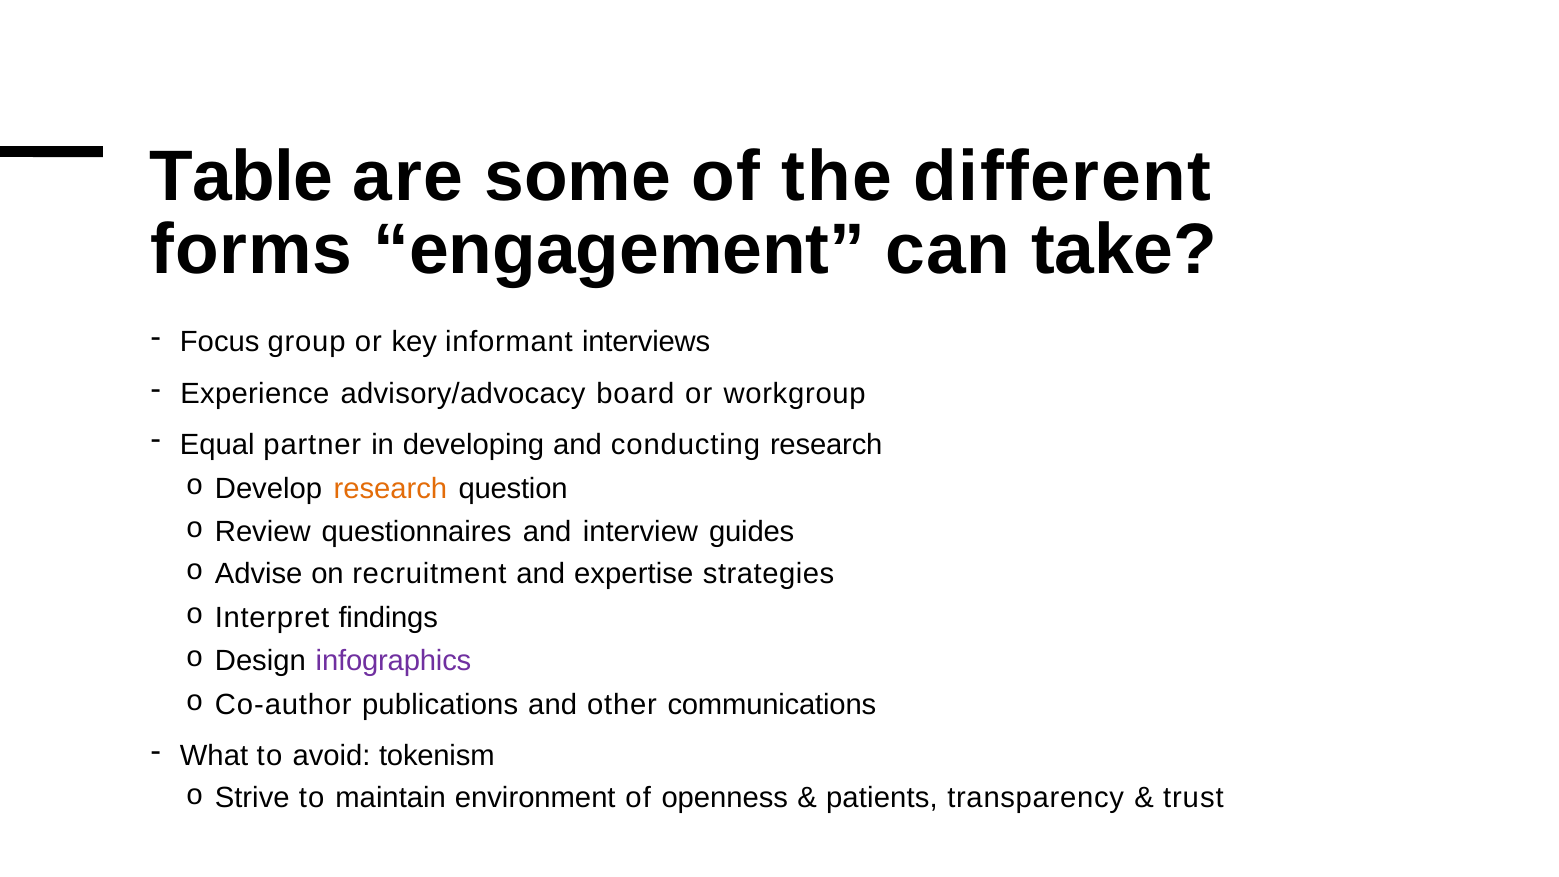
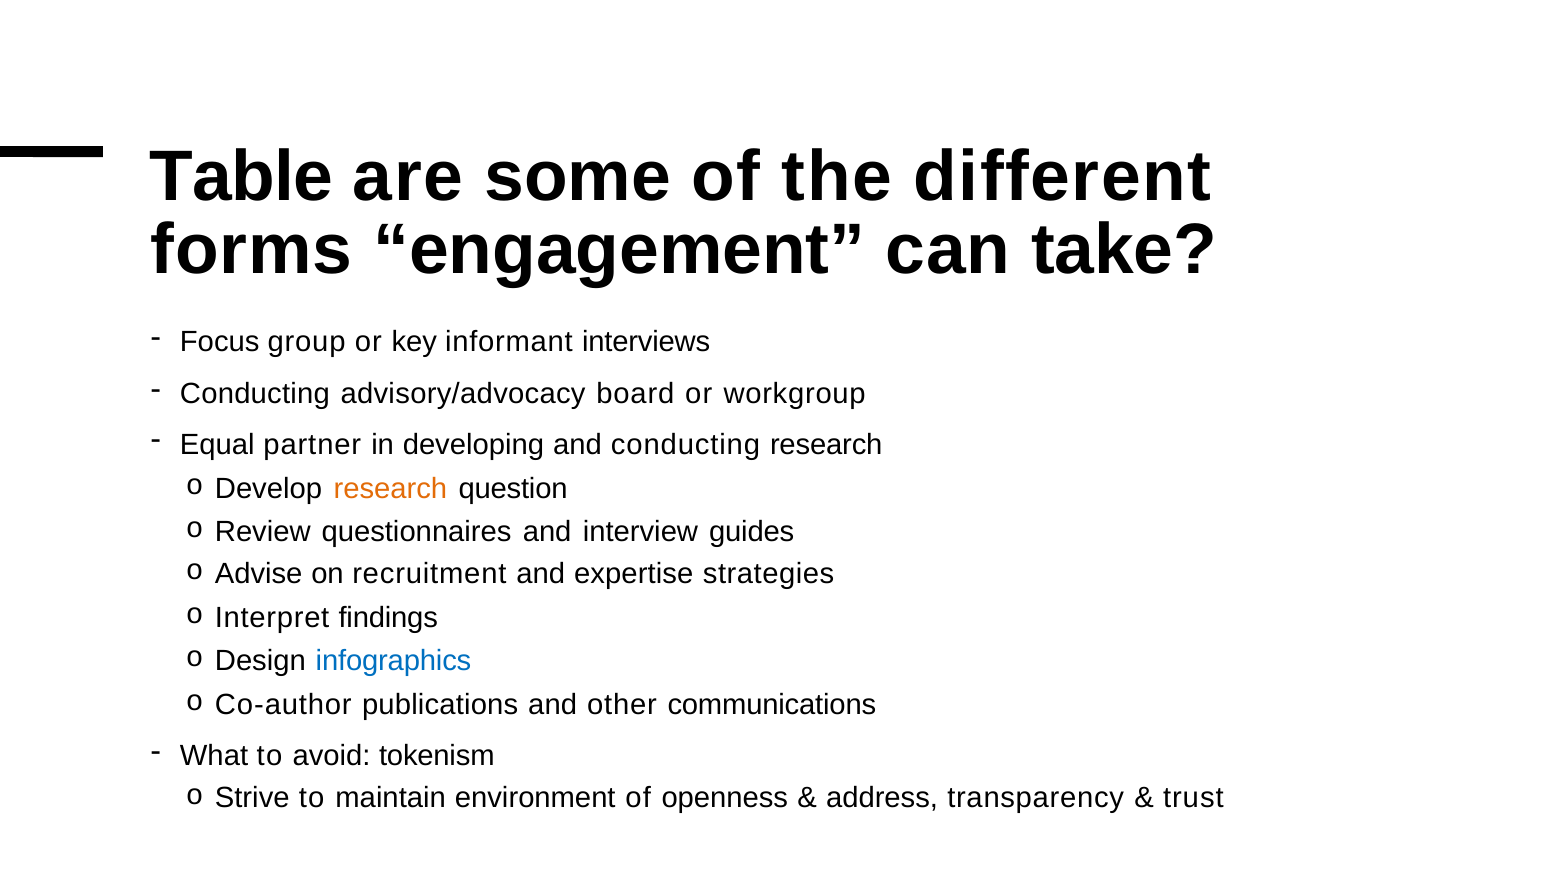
Experience: Experience -> Conducting (255, 394)
infographics colour: purple -> blue (394, 660)
patients: patients -> address (882, 798)
